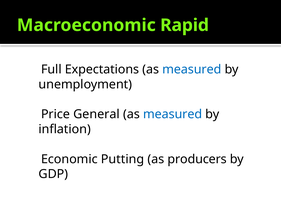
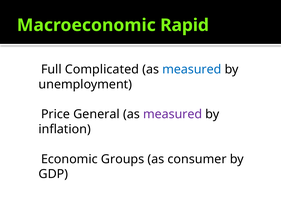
Expectations: Expectations -> Complicated (102, 70)
measured colour: blue -> purple (173, 115)
Putting: Putting -> Groups (123, 160)
producers: producers -> consumer (197, 160)
